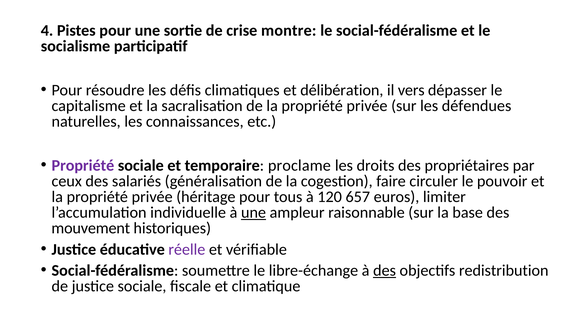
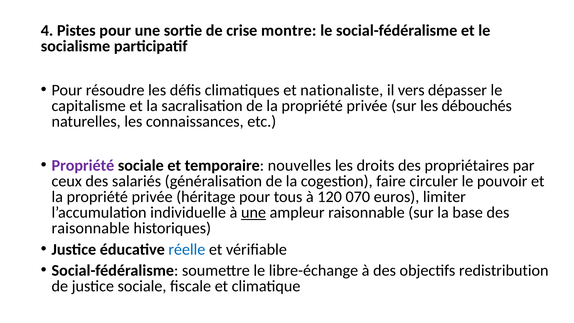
délibération: délibération -> nationaliste (342, 90)
défendues: défendues -> débouchés (477, 106)
proclame: proclame -> nouvelles (299, 165)
657: 657 -> 070 (358, 197)
mouvement: mouvement -> raisonnable (91, 228)
réelle colour: purple -> blue (187, 249)
des underline: present -> none (385, 270)
